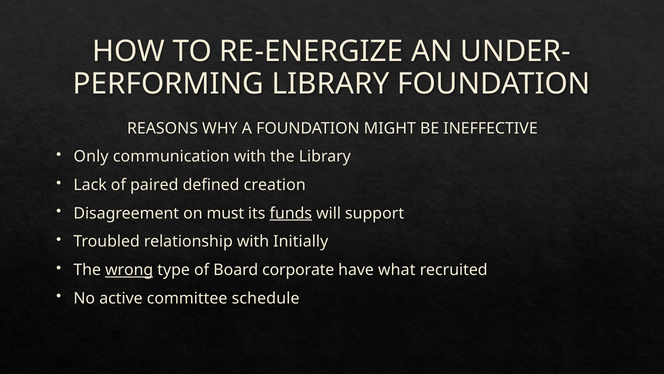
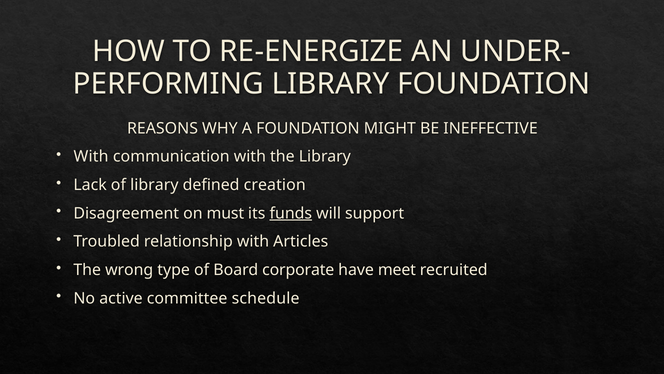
Only: Only -> With (91, 156)
of paired: paired -> library (154, 185)
Initially: Initially -> Articles (301, 241)
wrong underline: present -> none (129, 270)
what: what -> meet (397, 270)
